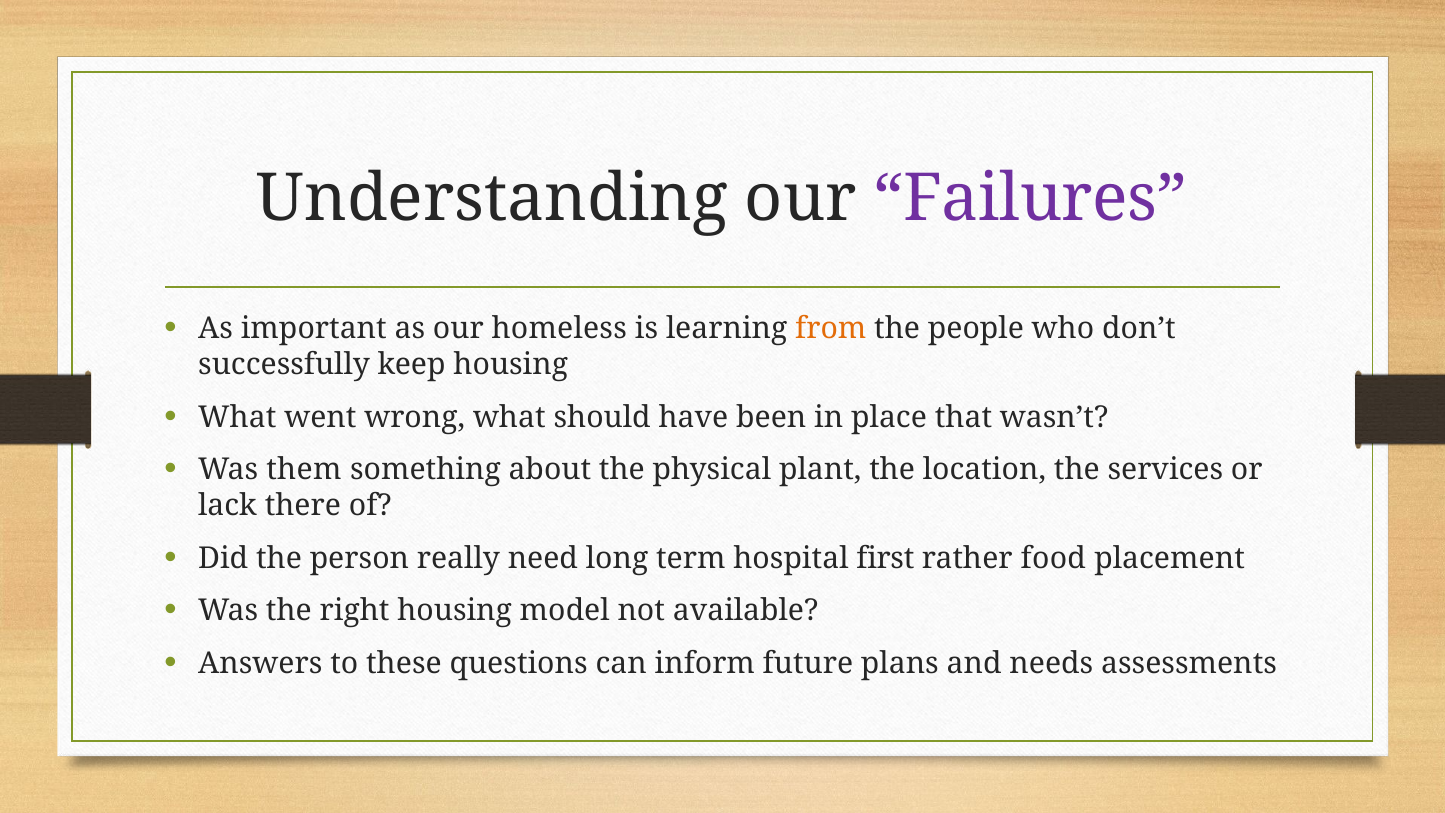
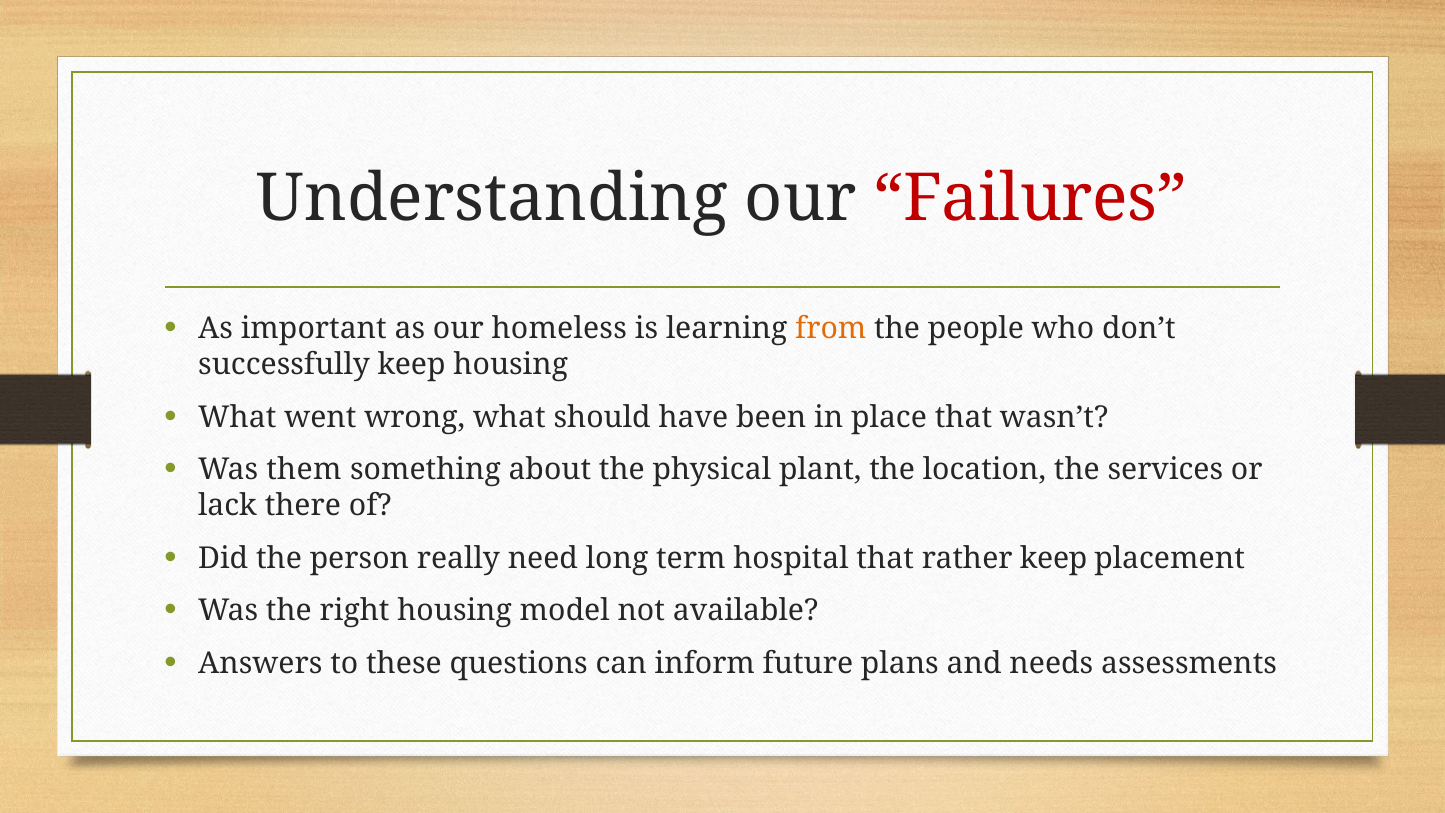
Failures colour: purple -> red (1030, 198)
hospital first: first -> that (885, 558)
rather food: food -> keep (1054, 558)
